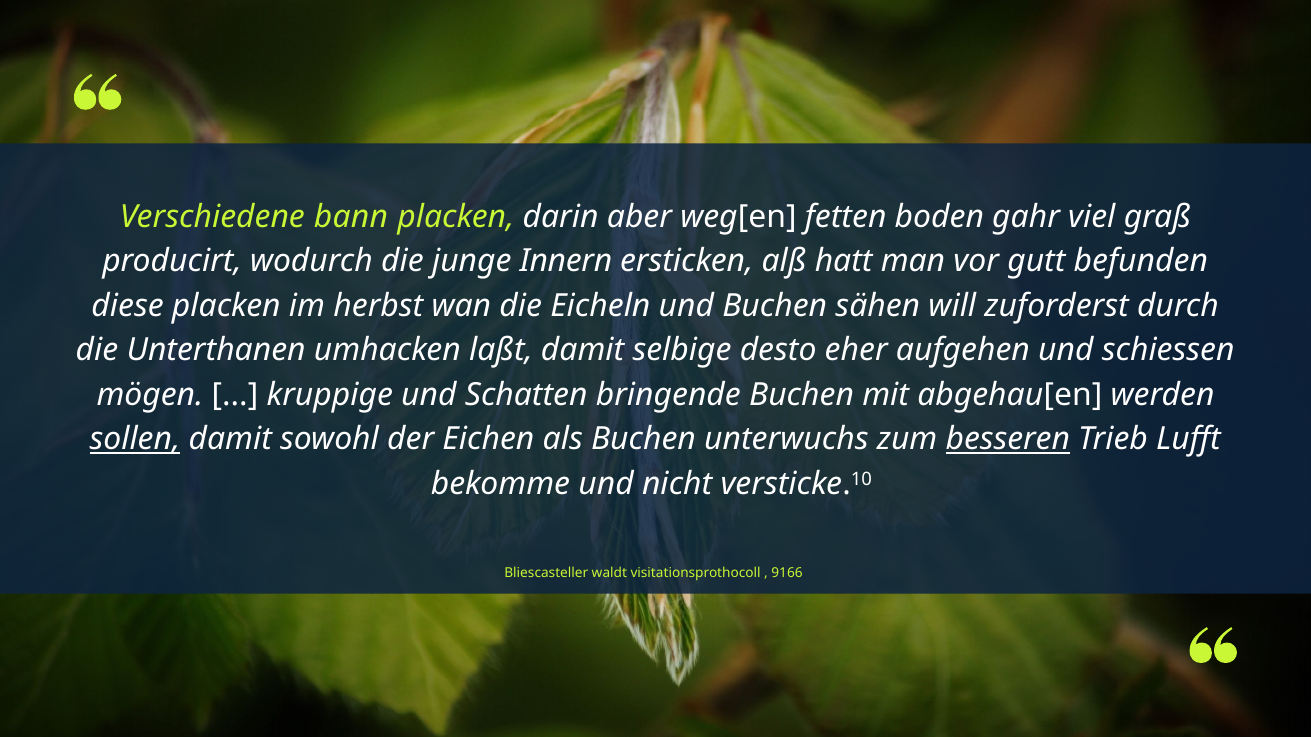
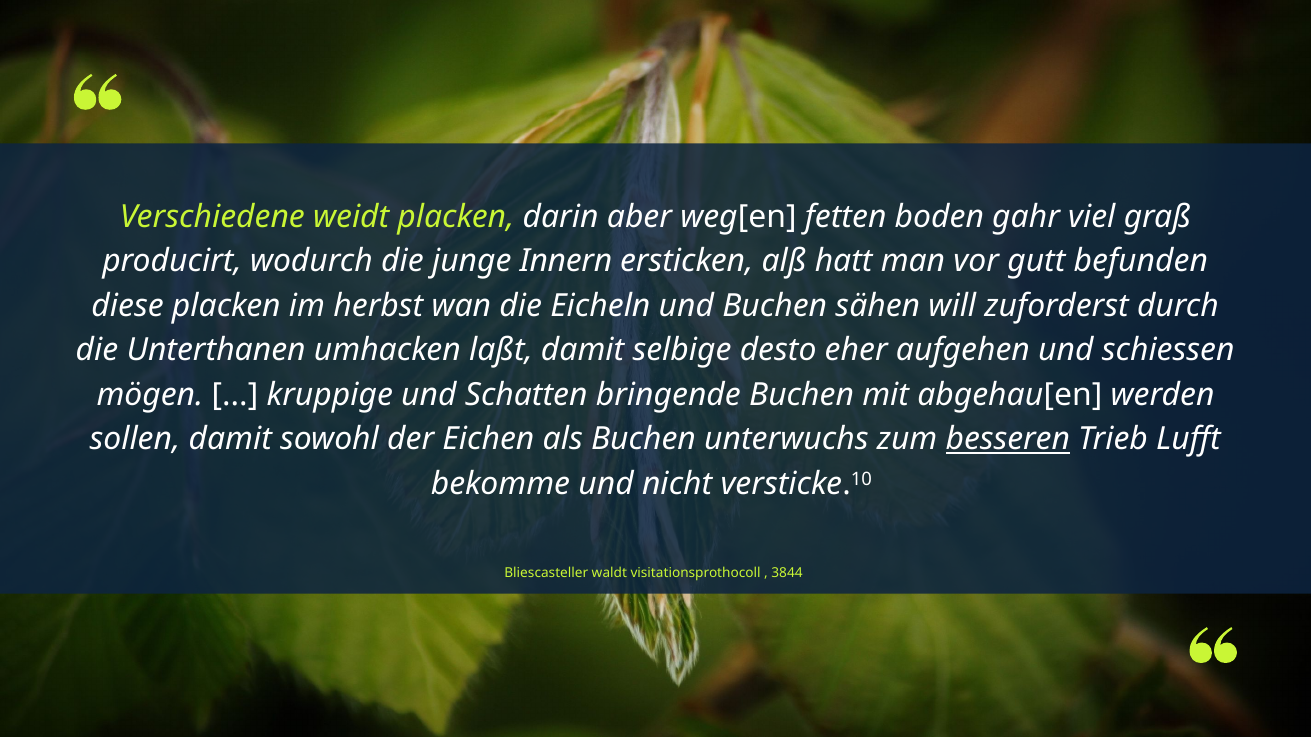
bann: bann -> weidt (351, 217)
sollen underline: present -> none (135, 440)
9166: 9166 -> 3844 (787, 573)
